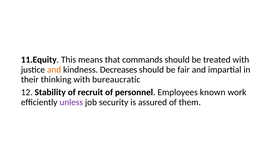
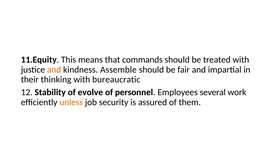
Decreases: Decreases -> Assemble (118, 69)
recruit: recruit -> evolve (90, 92)
known: known -> several (213, 92)
unless colour: purple -> orange (71, 102)
